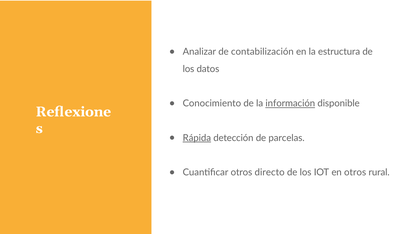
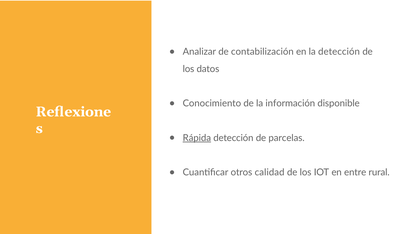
la estructura: estructura -> detección (339, 52)
información underline: present -> none (290, 103)
directo: directo -> calidad (270, 172)
en otros: otros -> entre (355, 172)
